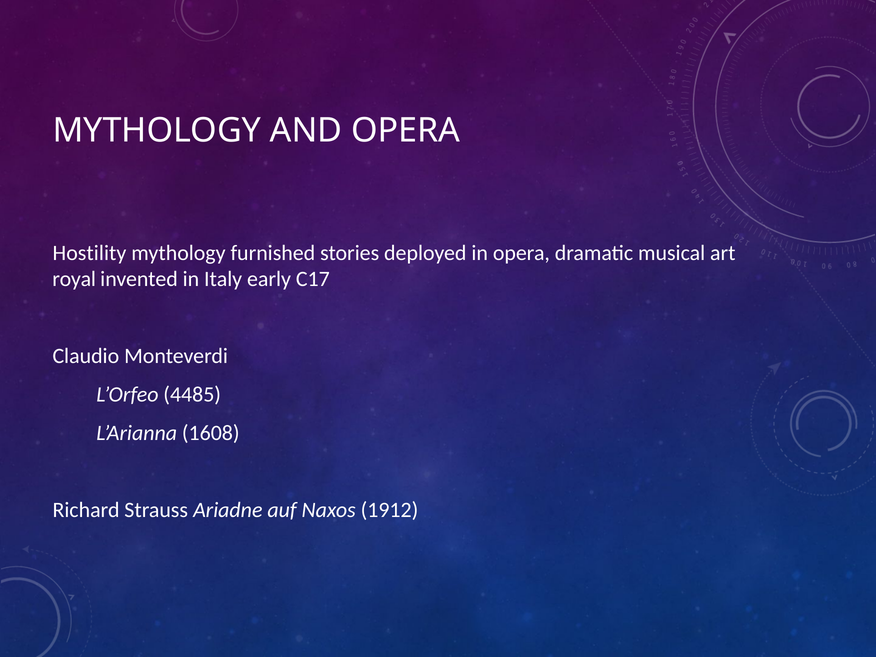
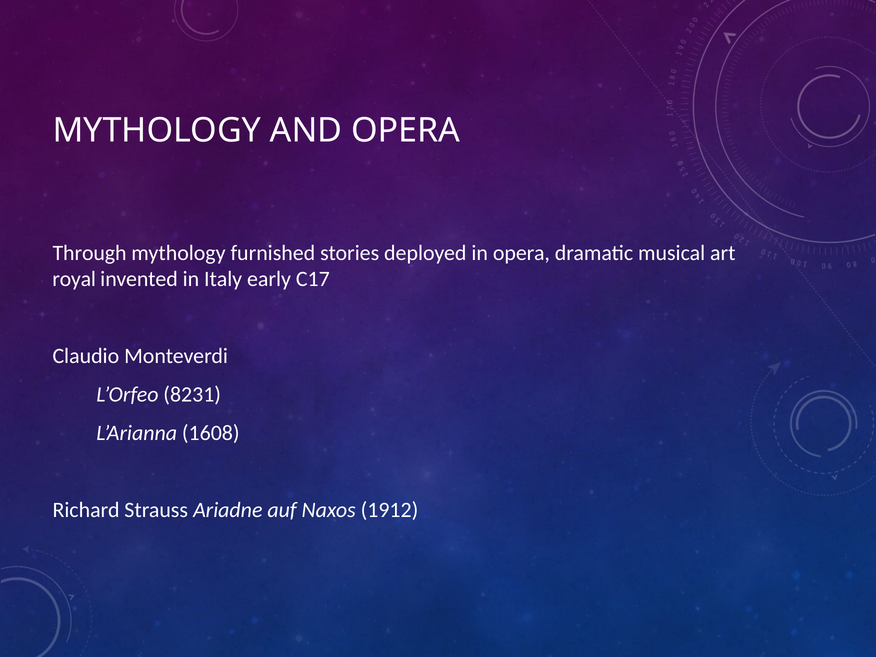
Hostility: Hostility -> Through (90, 253)
4485: 4485 -> 8231 (192, 395)
